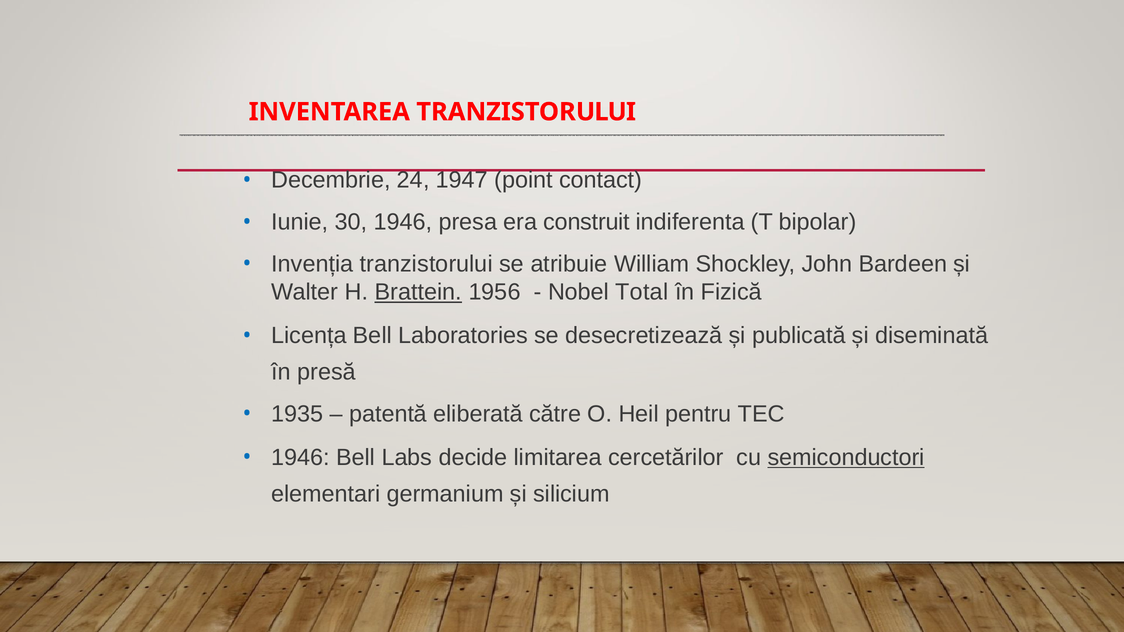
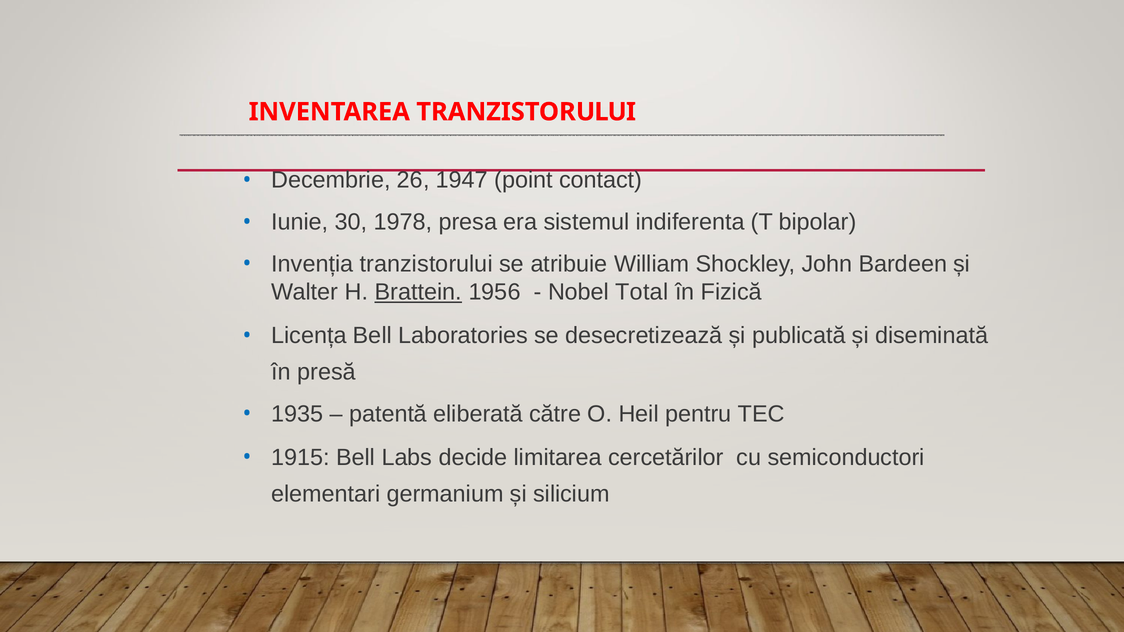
24: 24 -> 26 (413, 180)
30 1946: 1946 -> 1978 (403, 222)
construit: construit -> sistemul (586, 222)
1946: 1946 -> 1915 (301, 458)
semiconductori underline: present -> none (846, 458)
